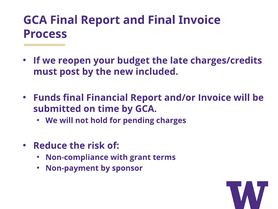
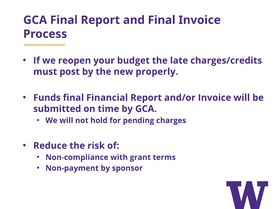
included: included -> properly (157, 72)
